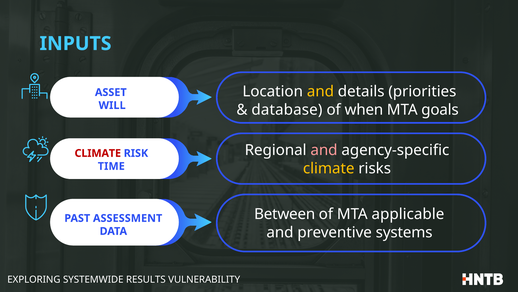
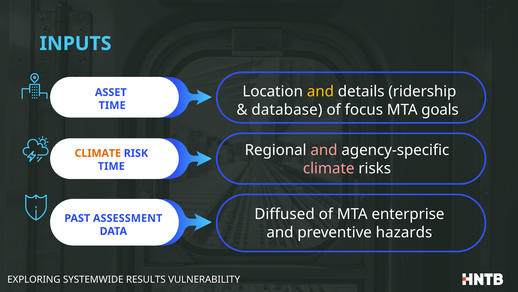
priorities: priorities -> ridership (422, 91)
WILL: WILL -> TIME (112, 105)
when: when -> focus (364, 110)
CLIMATE colour: red -> orange (98, 153)
climate colour: yellow -> pink (329, 168)
Between: Between -> Diffused (285, 214)
applicable: applicable -> enterprise (408, 214)
systems: systems -> hazards (404, 232)
